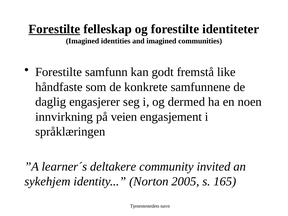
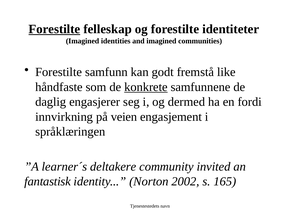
konkrete underline: none -> present (146, 87)
noen: noen -> fordi (250, 102)
sykehjem: sykehjem -> fantastisk (48, 181)
2005: 2005 -> 2002 (185, 181)
